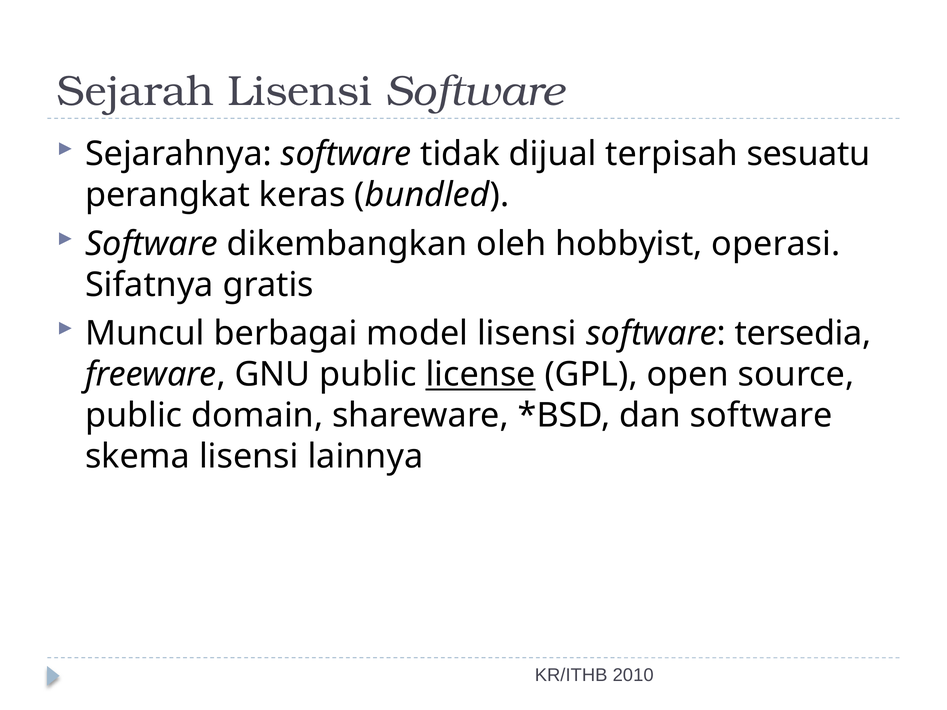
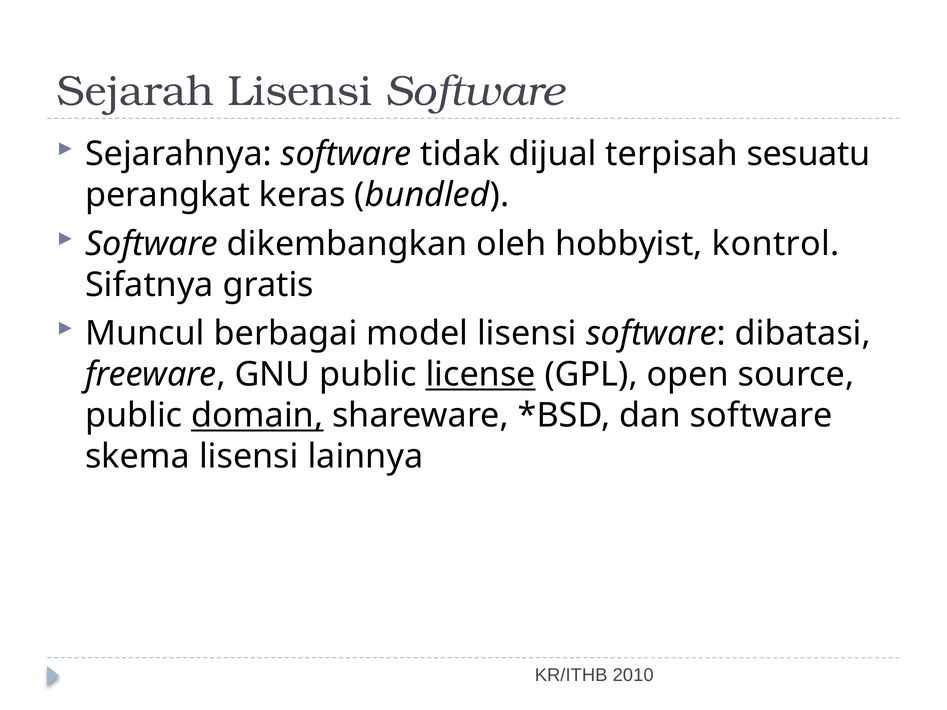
operasi: operasi -> kontrol (776, 244)
tersedia: tersedia -> dibatasi (803, 334)
domain underline: none -> present (257, 416)
